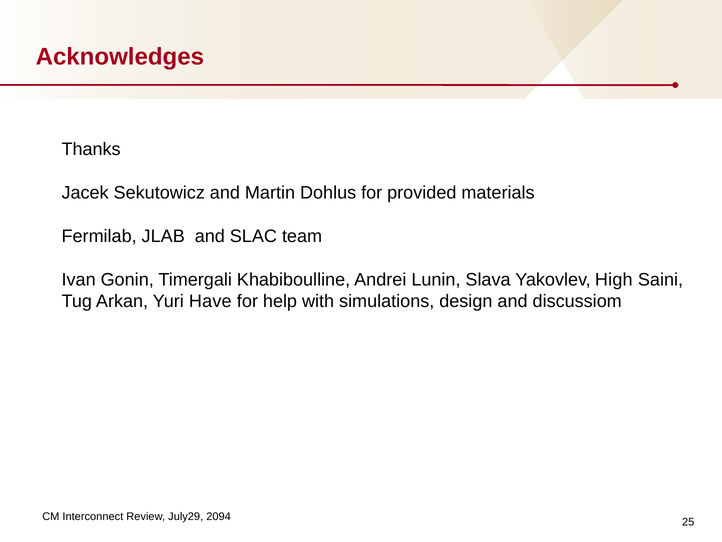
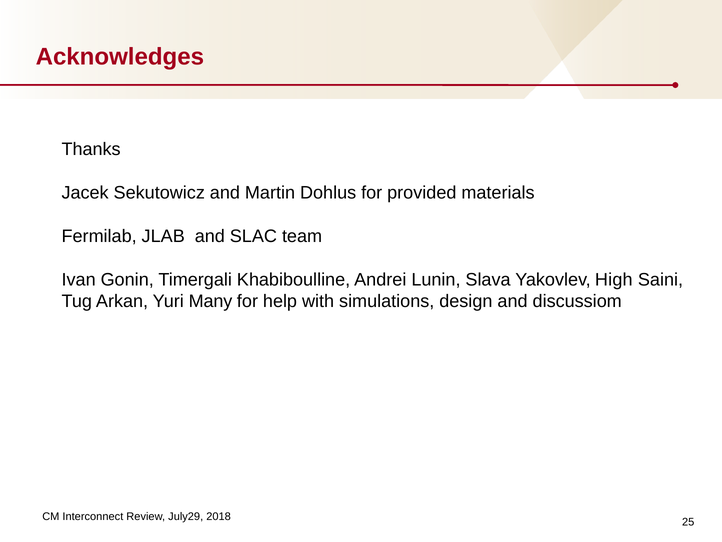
Have: Have -> Many (210, 301)
2094: 2094 -> 2018 (219, 516)
